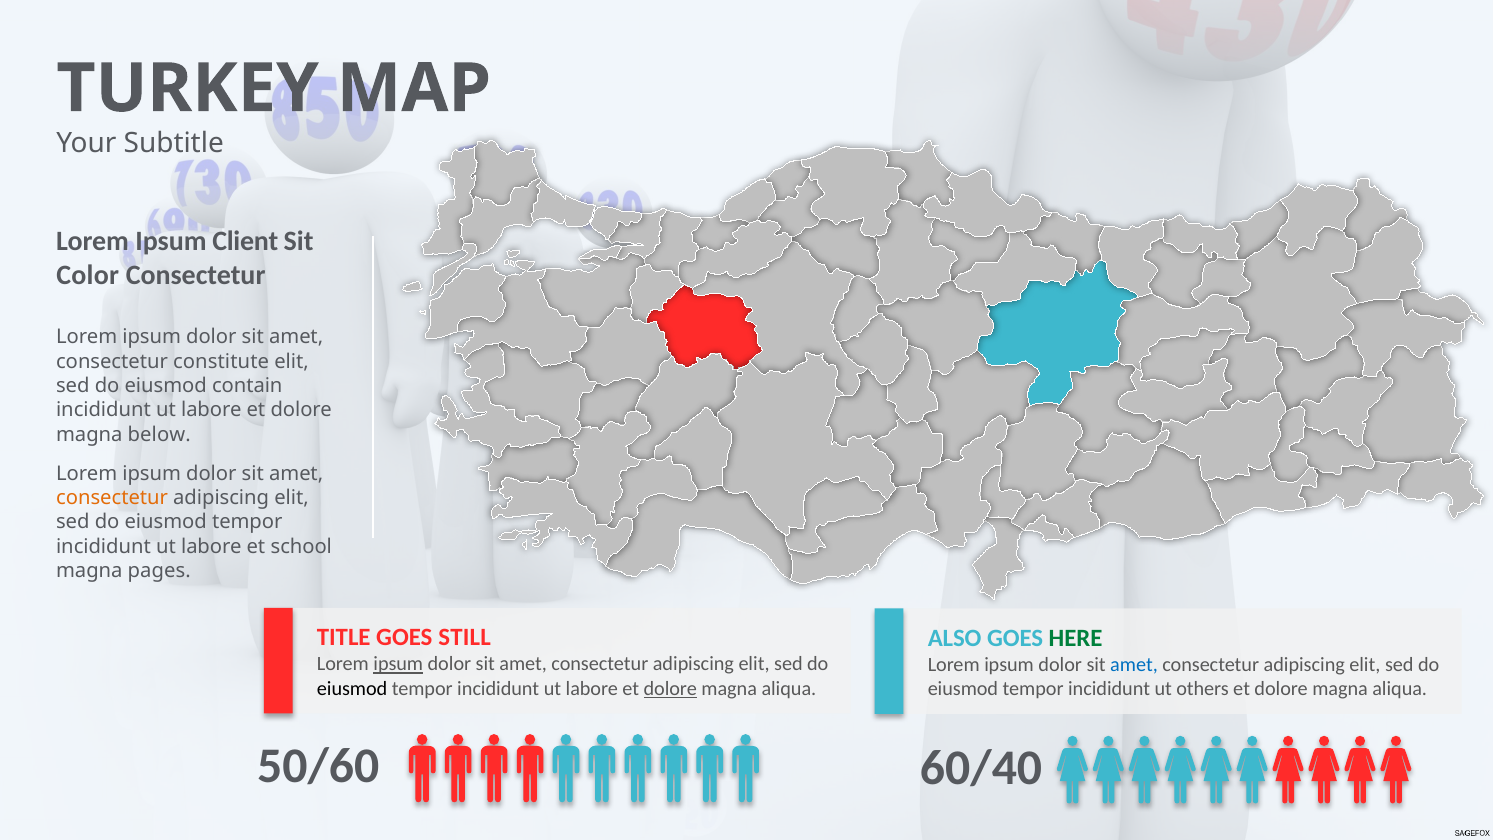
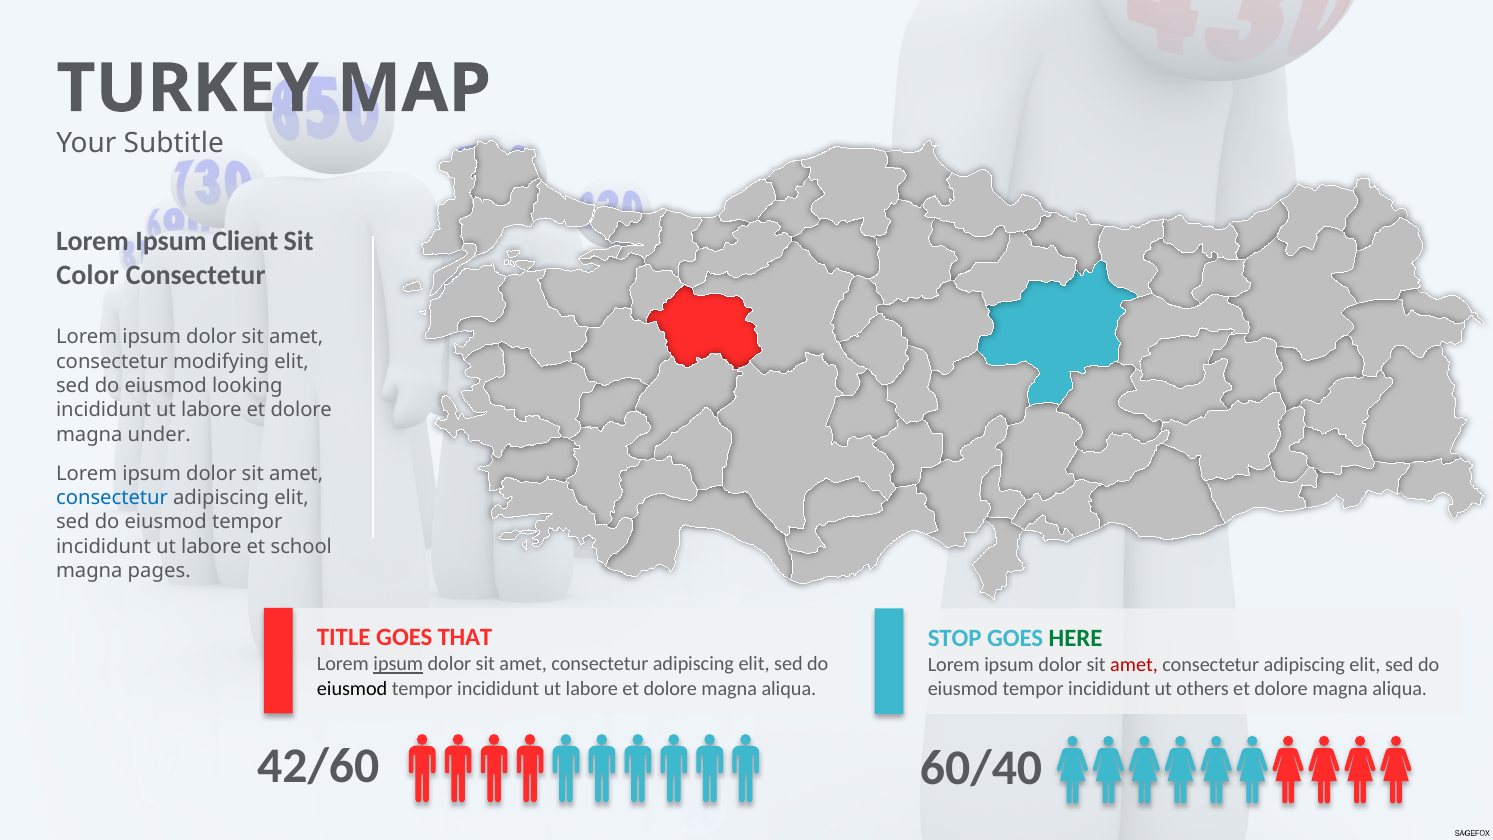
constitute: constitute -> modifying (221, 361)
contain: contain -> looking (247, 386)
below: below -> under (159, 434)
consectetur colour: orange -> blue (112, 498)
STILL: STILL -> THAT (465, 637)
ALSO: ALSO -> STOP (955, 638)
amet colour: blue -> red (1134, 665)
dolore underline: present -> none (670, 688)
50/60: 50/60 -> 42/60 (318, 766)
